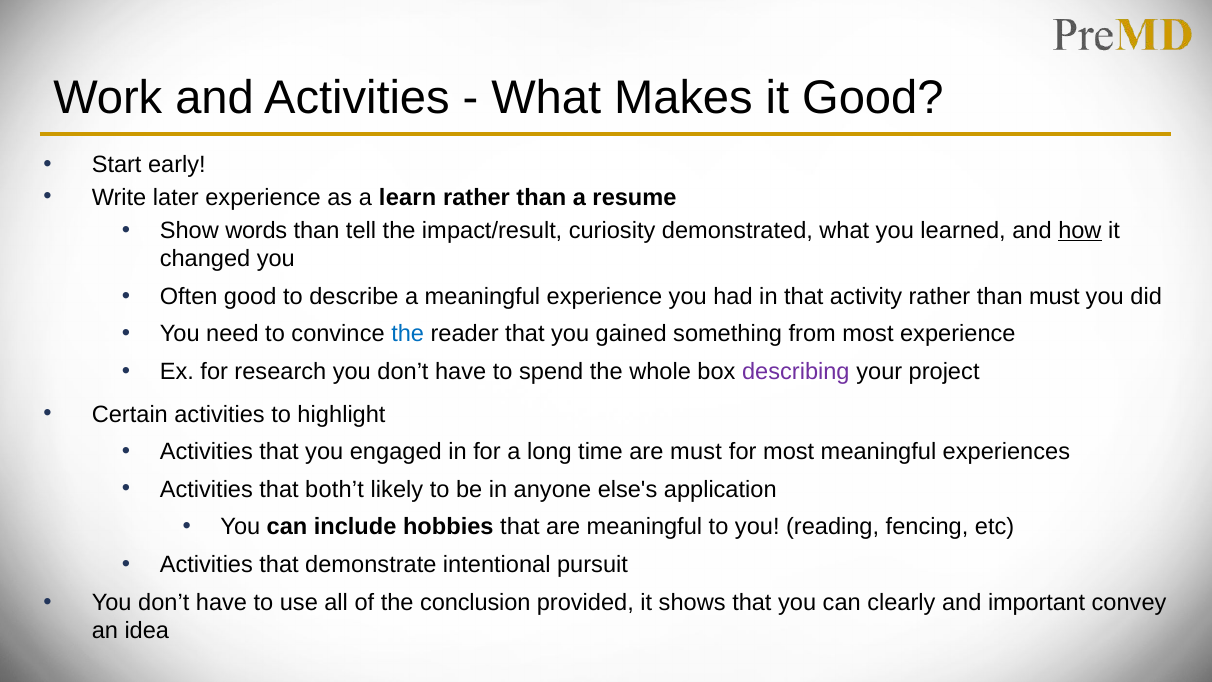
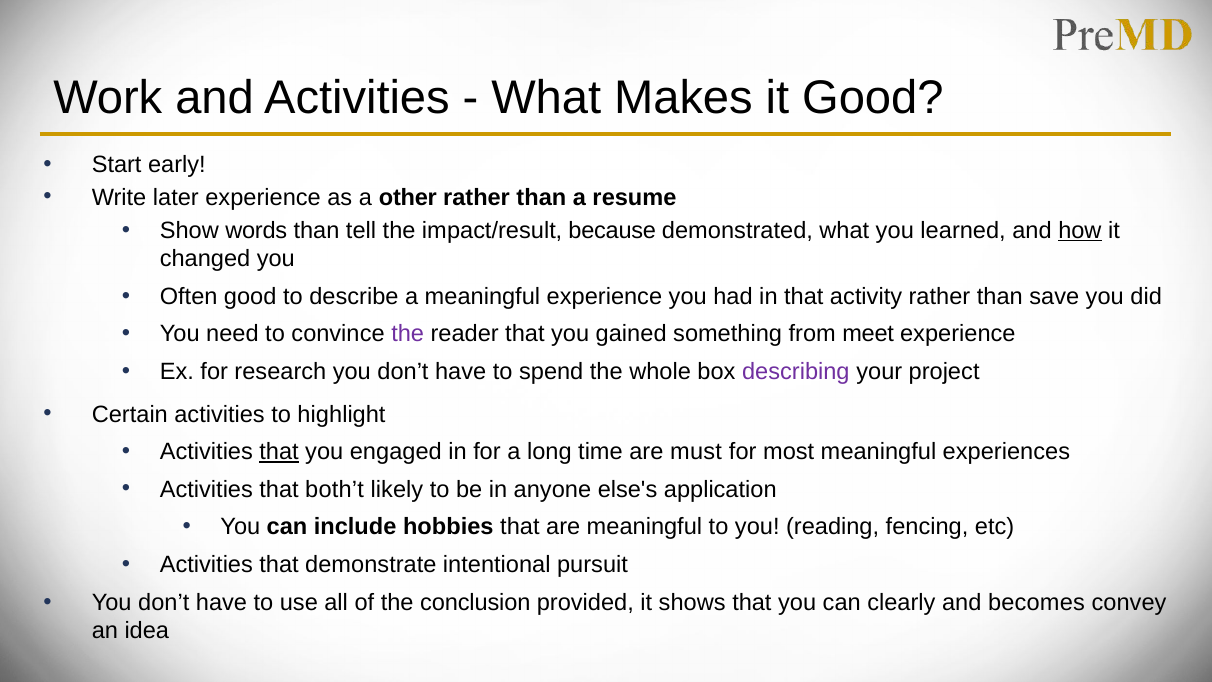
learn: learn -> other (408, 197)
curiosity: curiosity -> because (612, 231)
than must: must -> save (1054, 296)
the colour: blue -> purple (408, 334)
from most: most -> meet (868, 334)
that underline: none -> present (279, 452)
important: important -> becomes (1036, 603)
